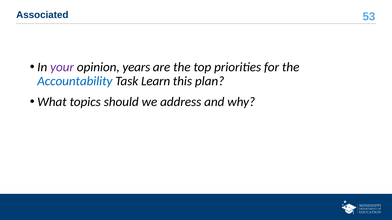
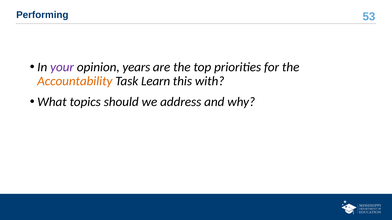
Associated: Associated -> Performing (42, 15)
Accountability colour: blue -> orange (75, 81)
plan: plan -> with (210, 81)
